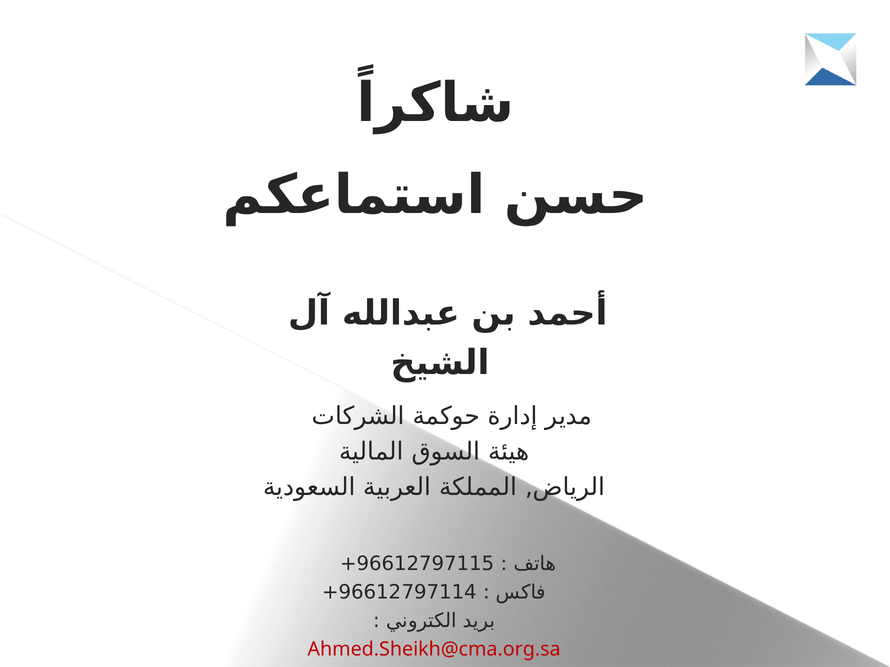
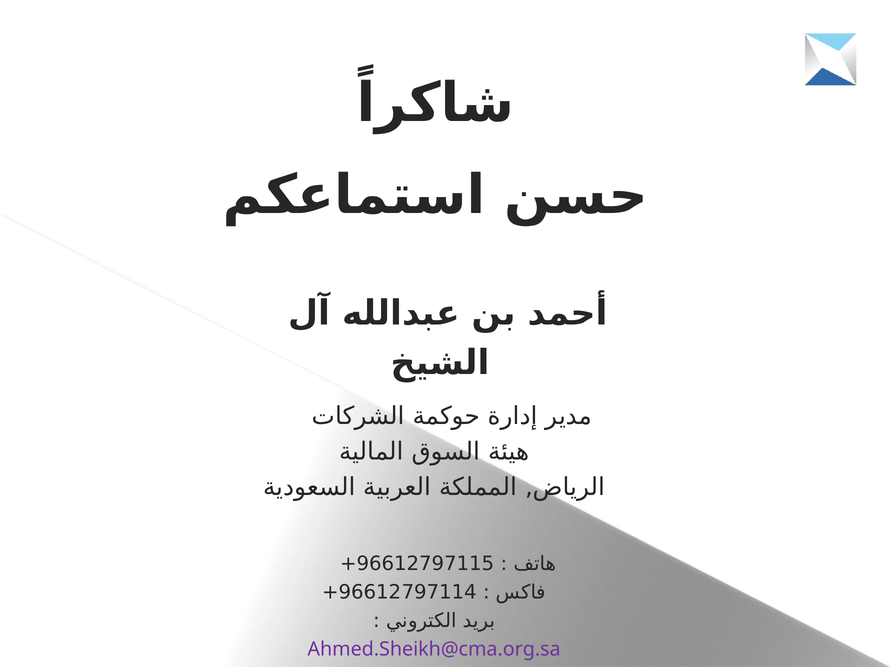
Ahmed.Sheikh@cma.org.sa colour: red -> purple (434, 650)
